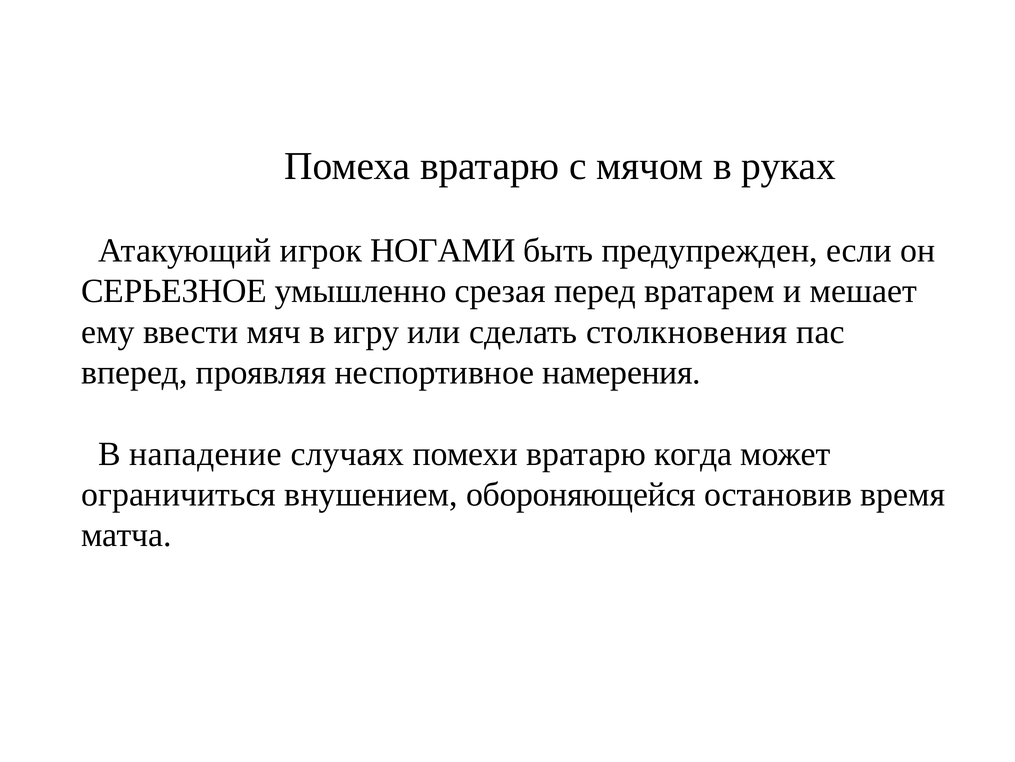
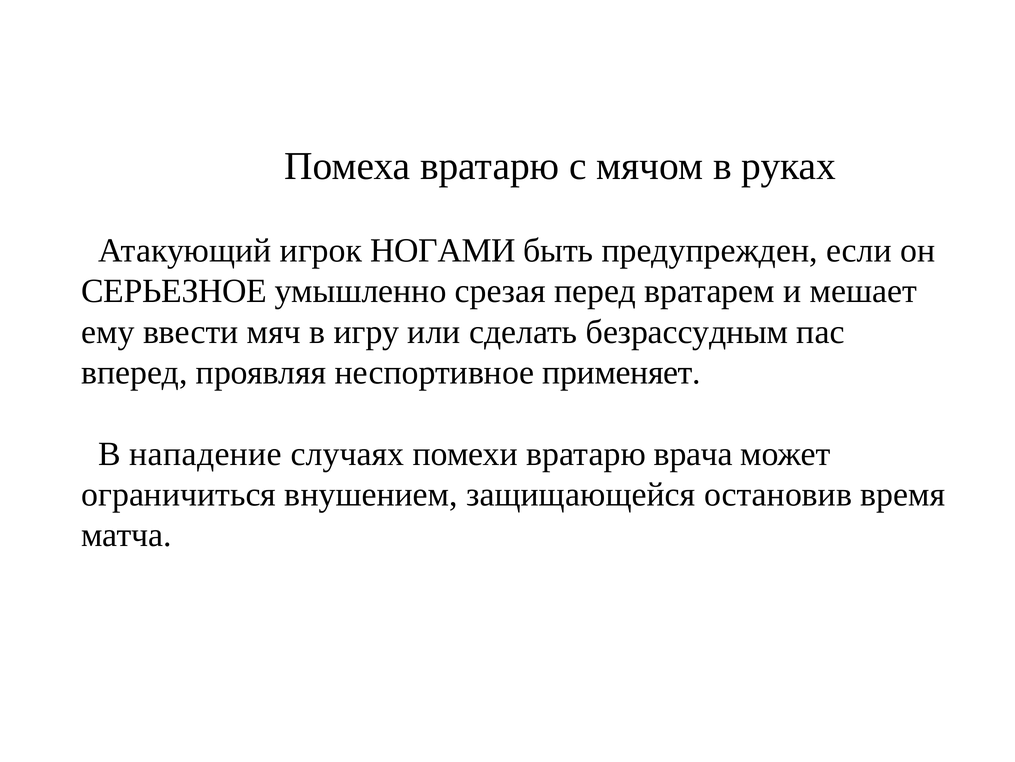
столкновения: столкновения -> безрассудным (687, 332)
намерения: намерения -> применяет (622, 372)
когда: когда -> врача (693, 453)
обороняющейся: обороняющейся -> защищающейся (581, 494)
